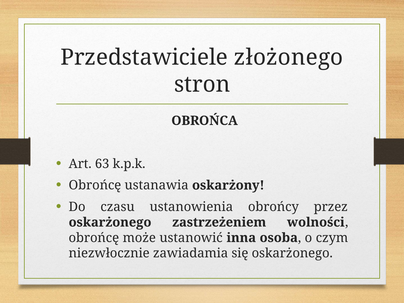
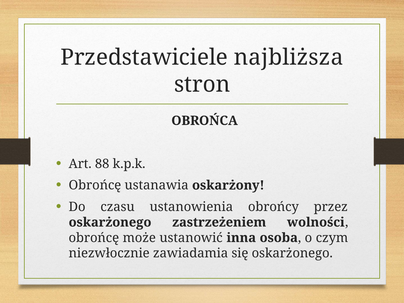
złożonego: złożonego -> najbliższa (289, 57)
63: 63 -> 88 (102, 164)
